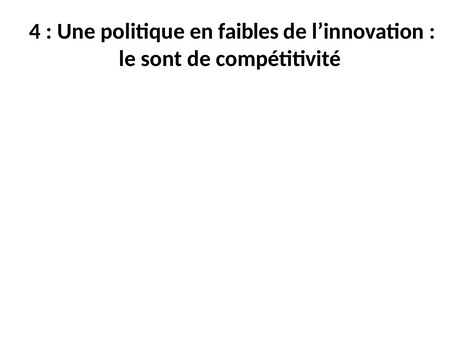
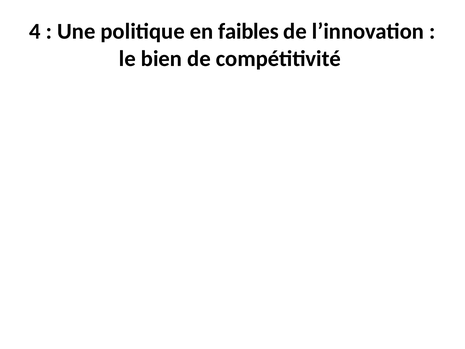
sont: sont -> bien (161, 59)
